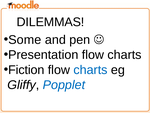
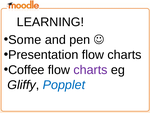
DILEMMAS: DILEMMAS -> LEARNING (50, 22)
Fiction: Fiction -> Coffee (26, 70)
charts colour: blue -> purple (90, 70)
